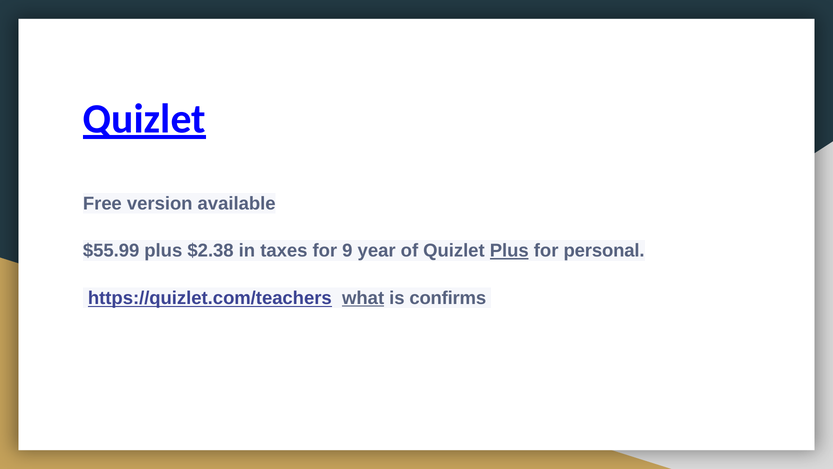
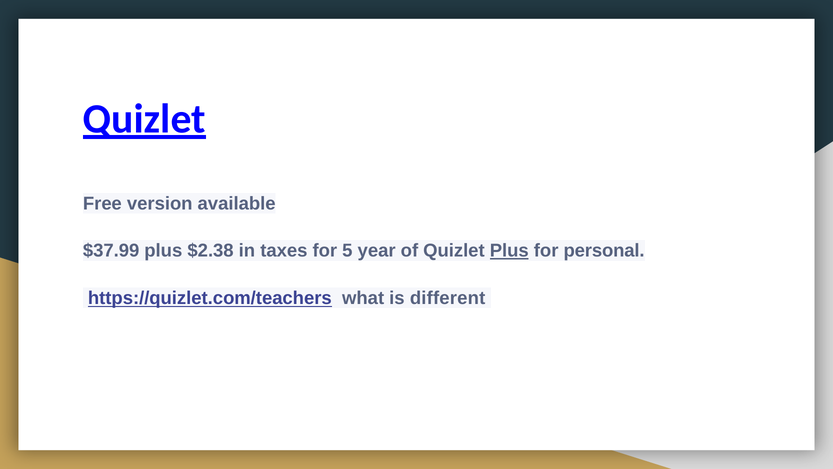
$55.99: $55.99 -> $37.99 (111, 251)
9: 9 -> 5 (347, 251)
what underline: present -> none (363, 298)
confirms: confirms -> different (448, 298)
